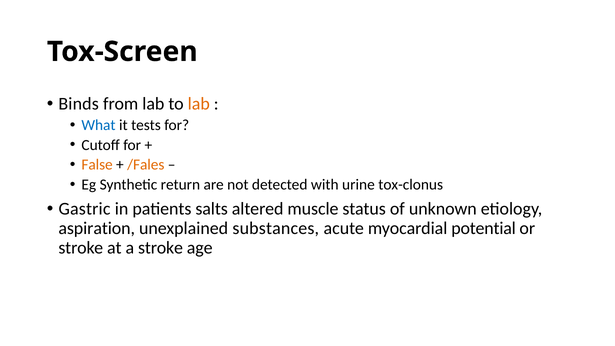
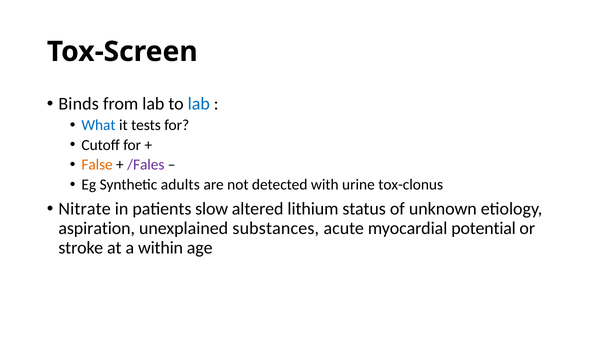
lab colour: orange -> blue (199, 104)
/Fales colour: orange -> purple (146, 165)
return: return -> adults (180, 185)
Gastric: Gastric -> Nitrate (85, 209)
salts: salts -> slow (212, 209)
muscle: muscle -> lithium (313, 209)
a stroke: stroke -> within (161, 248)
